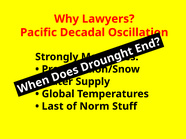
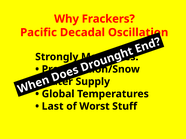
Lawyers: Lawyers -> Frackers (108, 19)
Norm: Norm -> Worst (95, 107)
